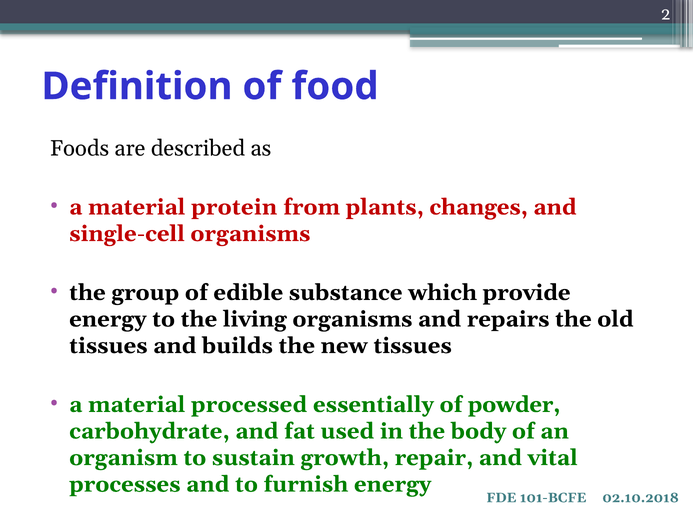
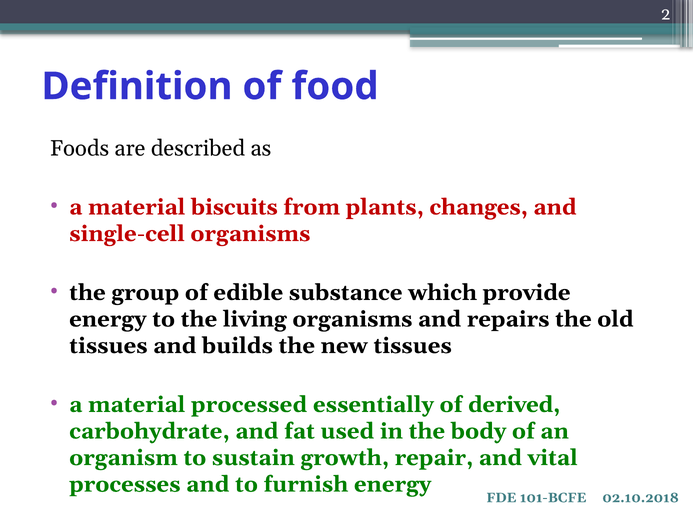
protein: protein -> biscuits (234, 207)
powder: powder -> derived (514, 404)
